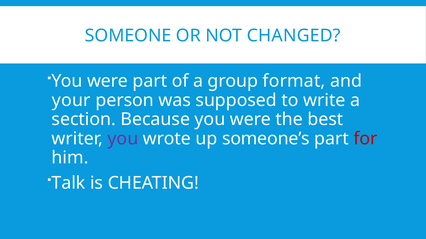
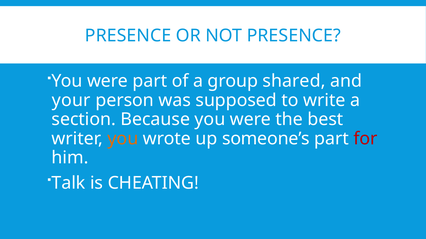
SOMEONE: SOMEONE -> PRESENCE (128, 36)
NOT CHANGED: CHANGED -> PRESENCE (294, 36)
format: format -> shared (294, 81)
you colour: purple -> orange (123, 139)
